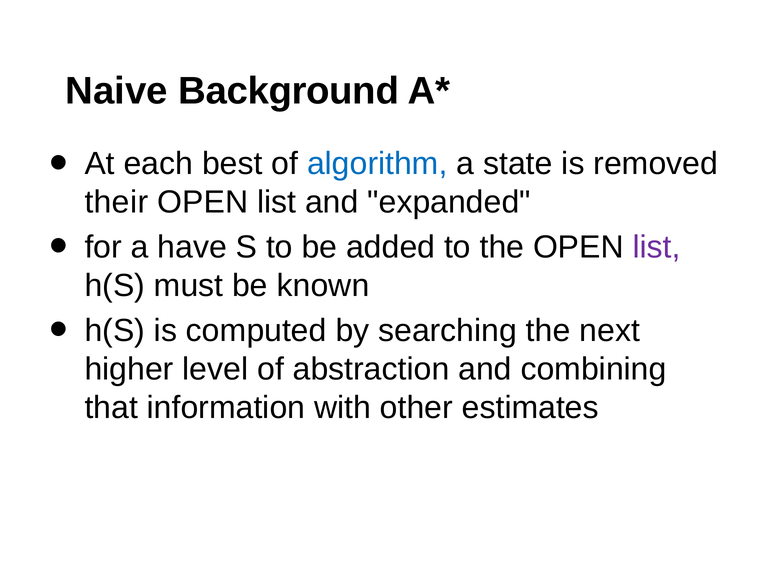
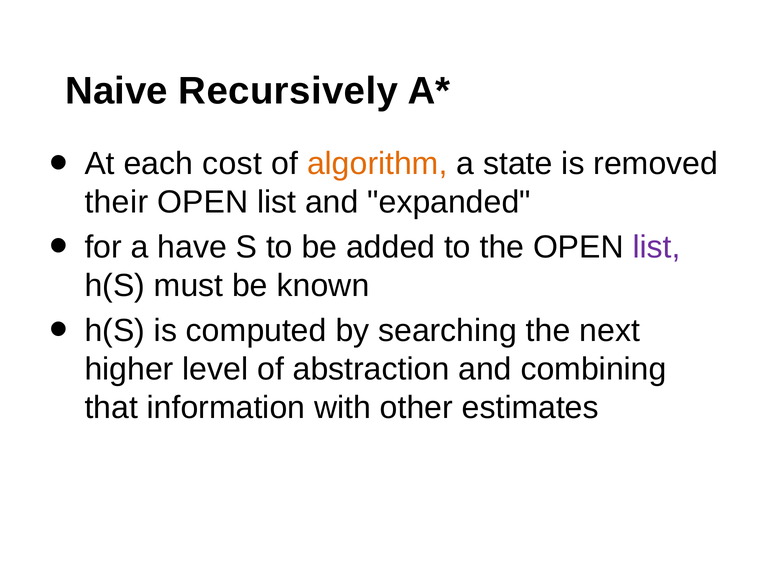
Background: Background -> Recursively (288, 91)
best: best -> cost (232, 164)
algorithm colour: blue -> orange (377, 164)
